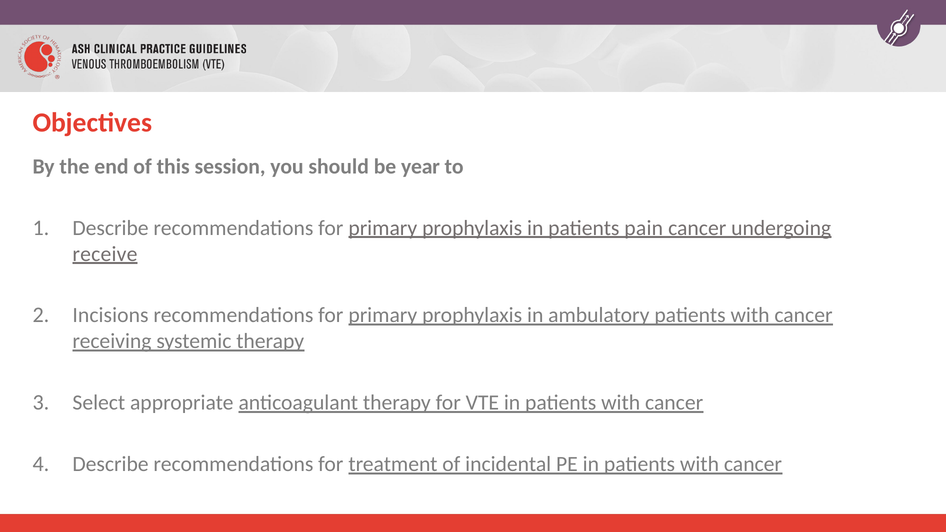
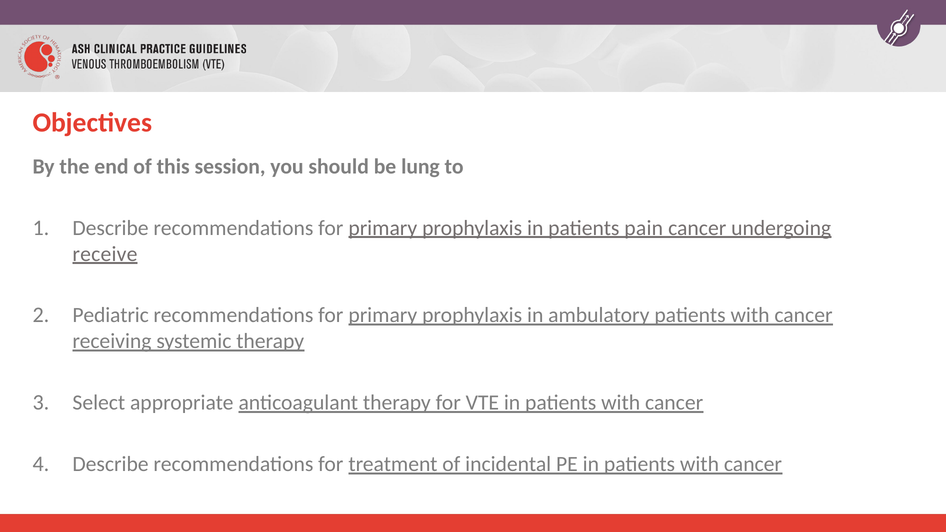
year: year -> lung (420, 166)
Incisions: Incisions -> Pediatric (111, 315)
